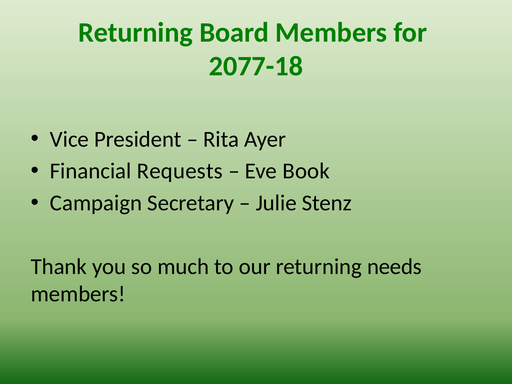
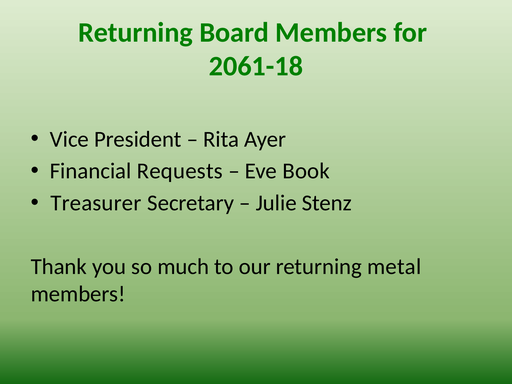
2077-18: 2077-18 -> 2061-18 (256, 66)
Campaign: Campaign -> Treasurer (96, 203)
needs: needs -> metal (394, 267)
